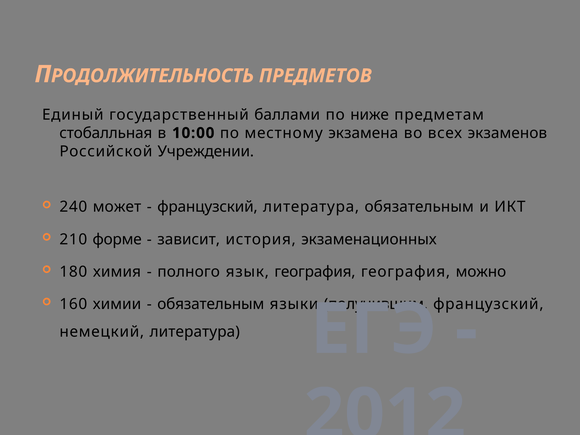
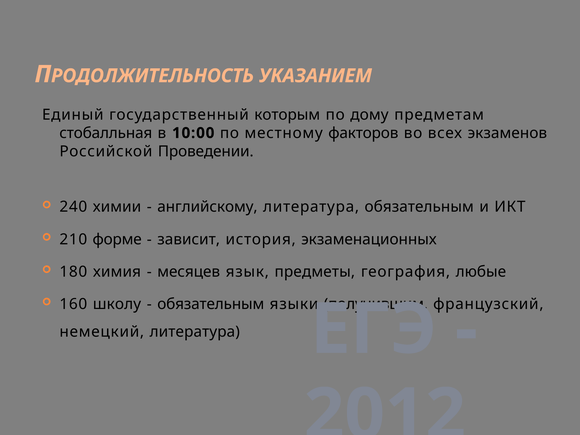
ПРЕДМЕТОВ: ПРЕДМЕТОВ -> УКАЗАНИЕМ (315, 76)
баллами: баллами -> которым (287, 115)
ниже: ниже -> дому (369, 115)
экзамена: экзамена -> факторов (363, 133)
Учреждении: Учреждении -> Проведении (206, 151)
может: может -> химии (117, 207)
французский: французский -> английскому (207, 207)
полного: полного -> месяцев (189, 272)
язык география: география -> предметы (315, 272)
можно: можно -> любые (481, 272)
химии: химии -> школу (117, 304)
